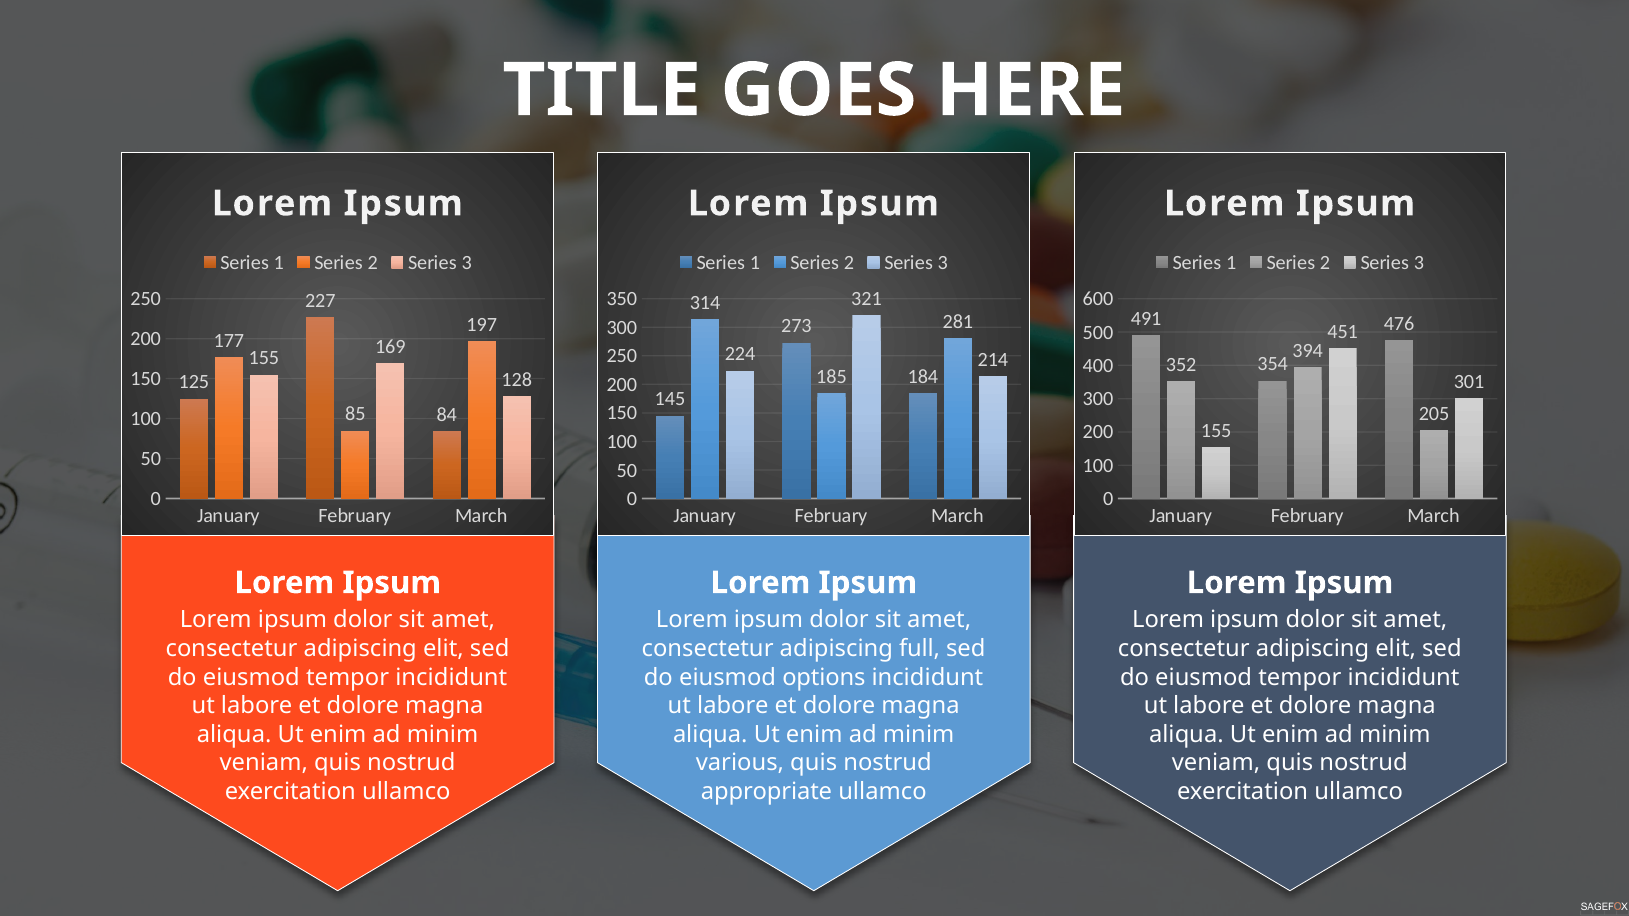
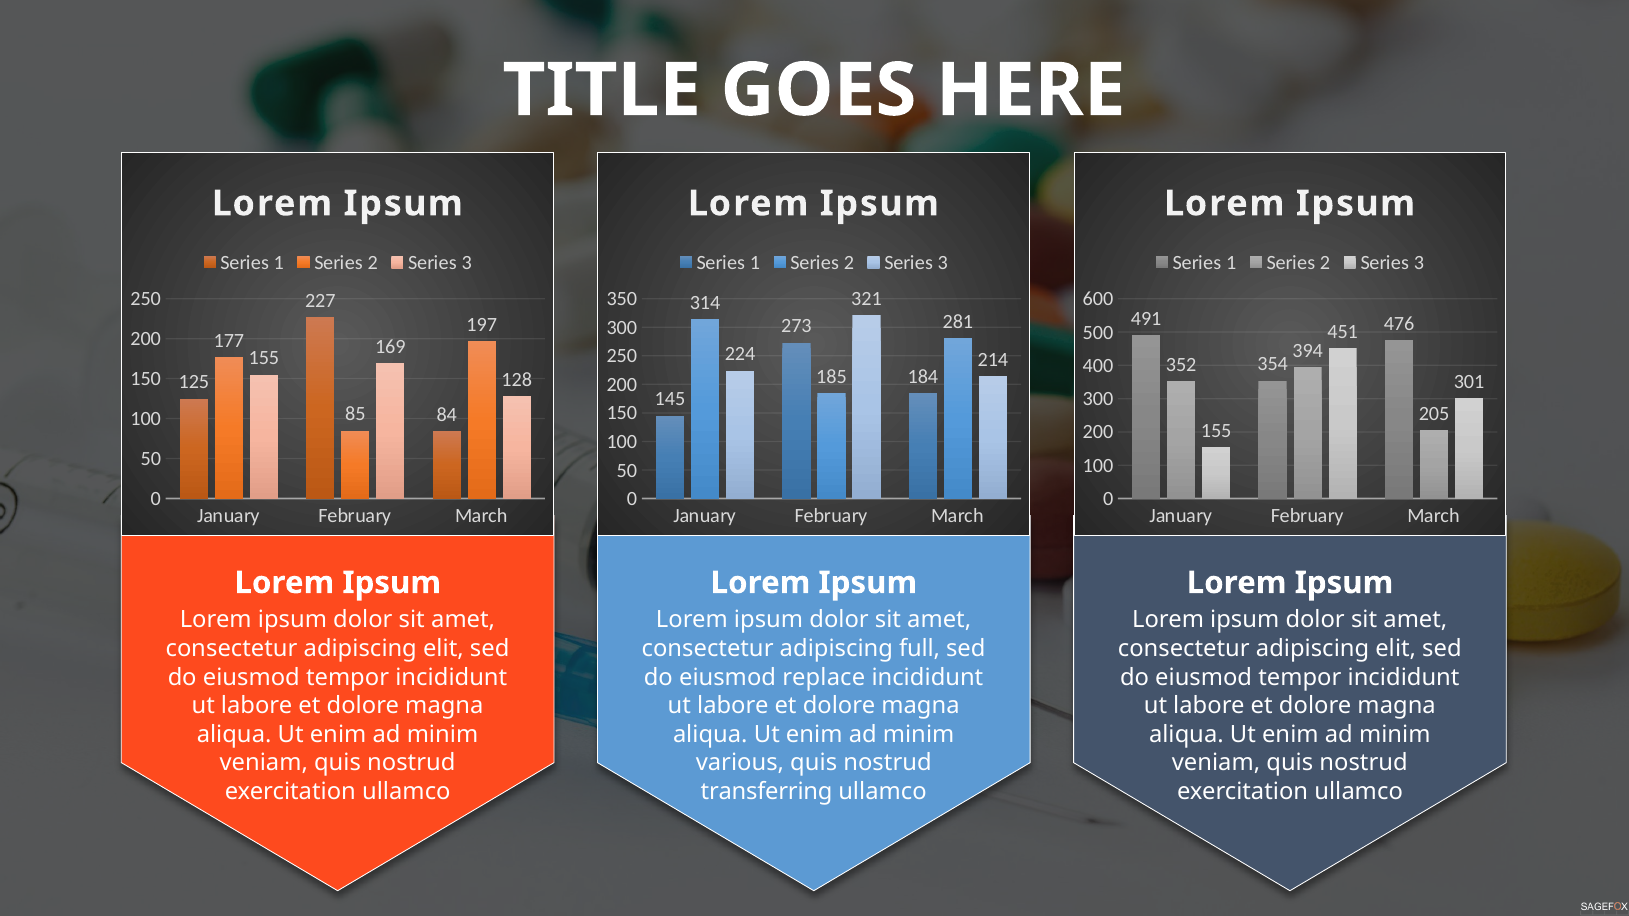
options: options -> replace (824, 677)
appropriate: appropriate -> transferring (767, 791)
